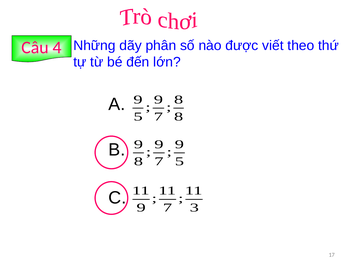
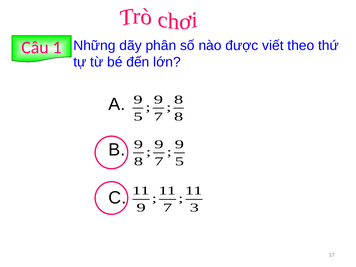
4: 4 -> 1 (57, 48)
